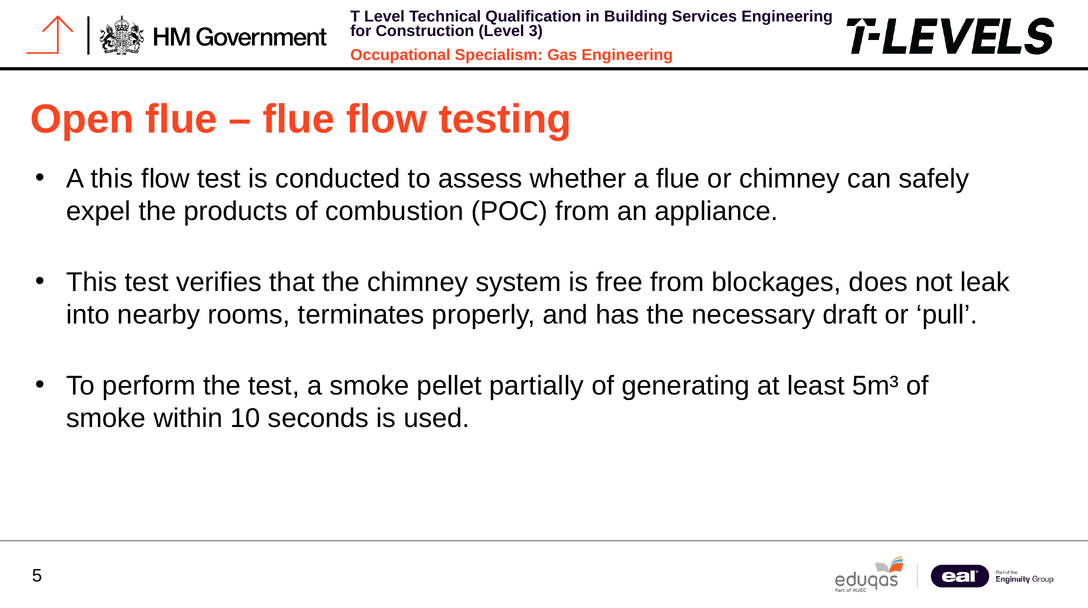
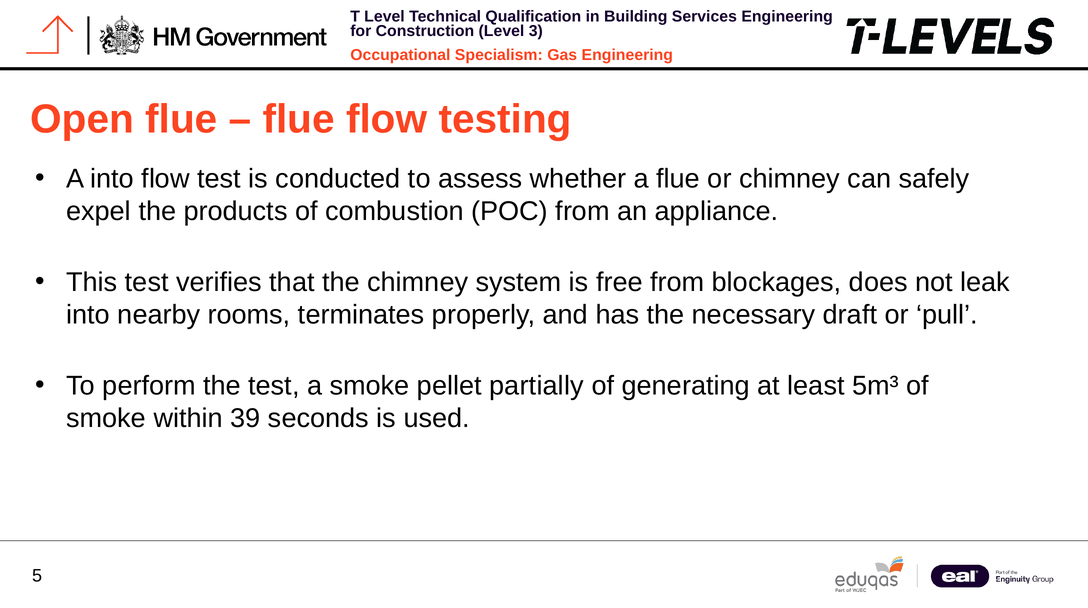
A this: this -> into (112, 179)
10: 10 -> 39 (245, 418)
